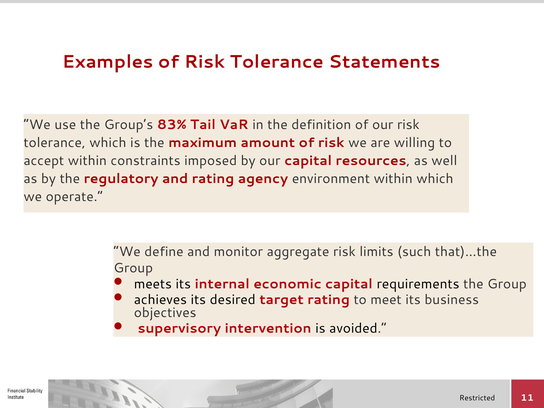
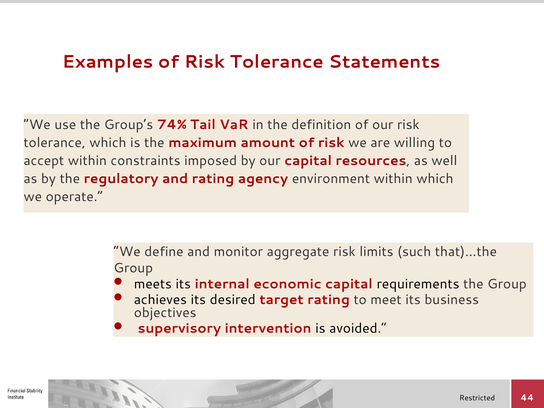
83%: 83% -> 74% (172, 125)
11: 11 -> 44 (527, 398)
